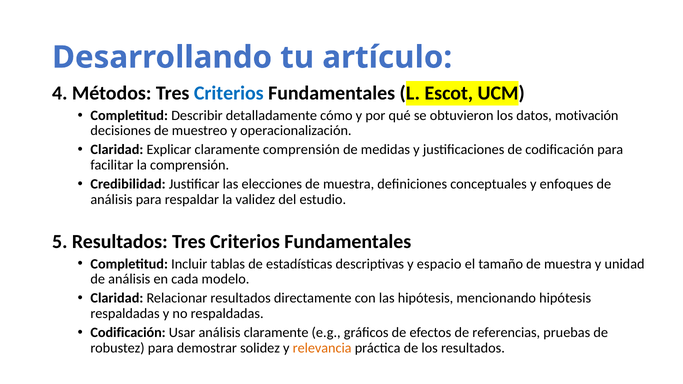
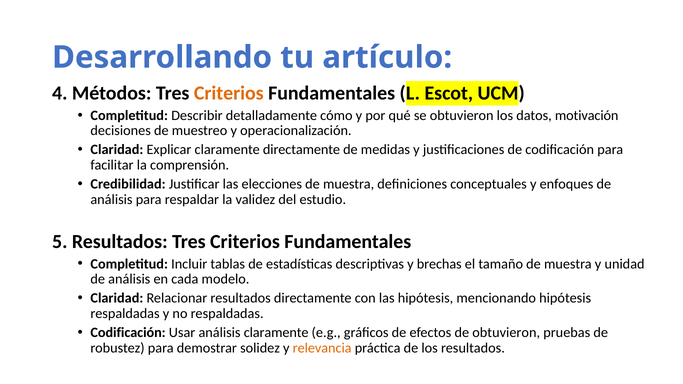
Criterios colour: blue -> orange (229, 93)
claramente comprensión: comprensión -> directamente (301, 150)
espacio: espacio -> brechas (439, 264)
de referencias: referencias -> obtuvieron (506, 333)
